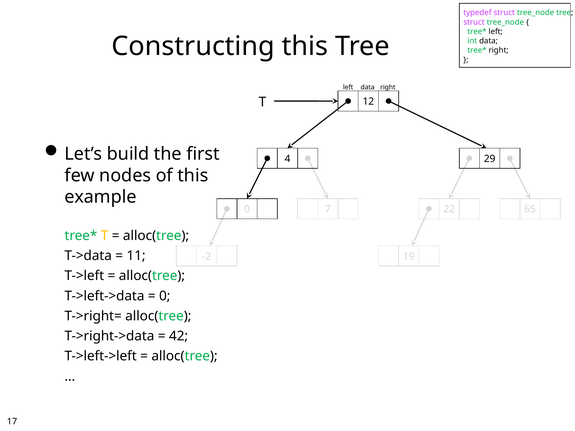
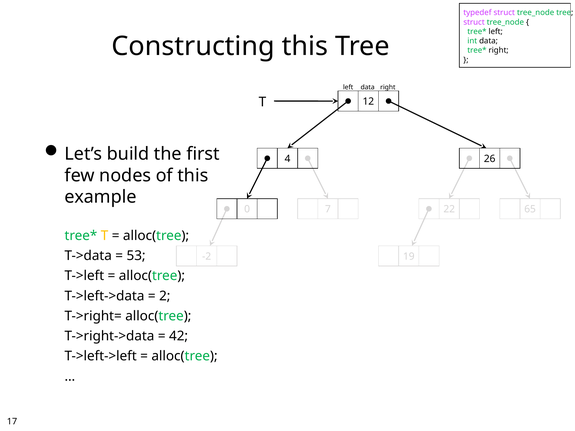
29: 29 -> 26 (490, 159)
11: 11 -> 53 (136, 256)
0: 0 -> 2 (165, 296)
